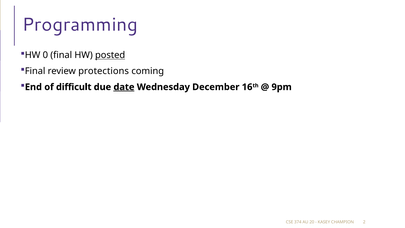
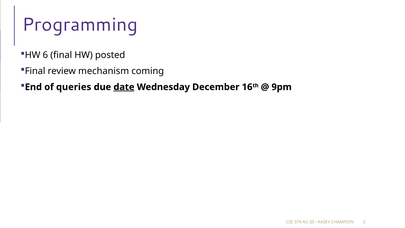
0: 0 -> 6 (45, 55)
posted underline: present -> none (110, 55)
protections: protections -> mechanism (104, 71)
difficult: difficult -> queries (74, 87)
